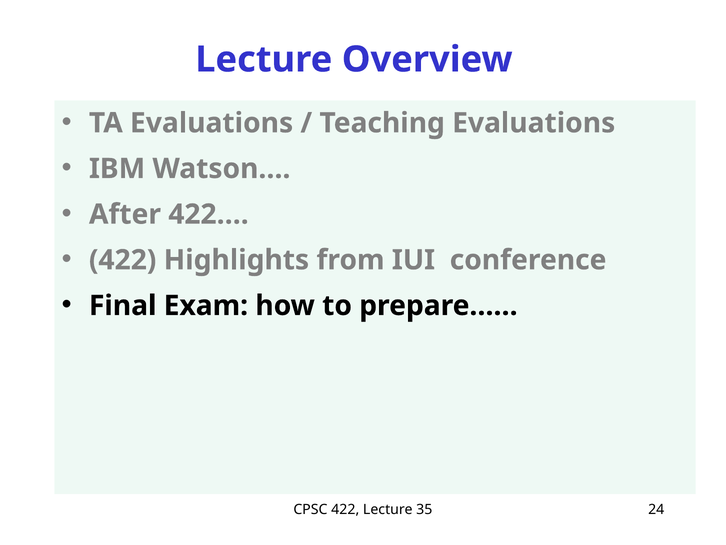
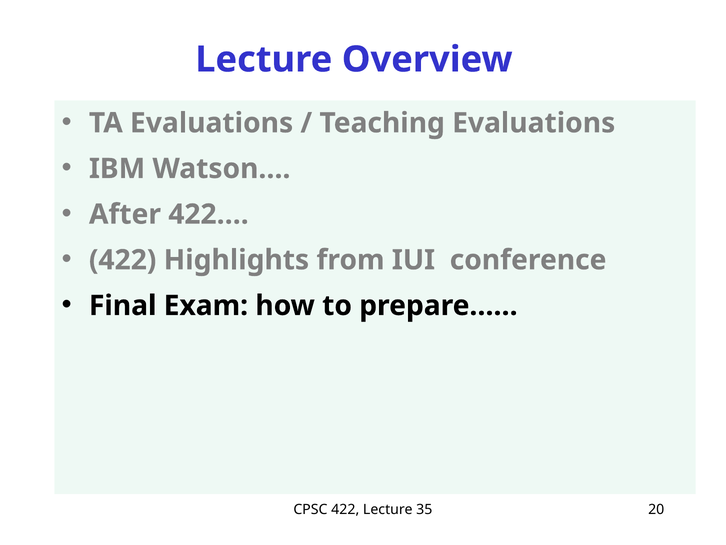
24: 24 -> 20 (656, 509)
